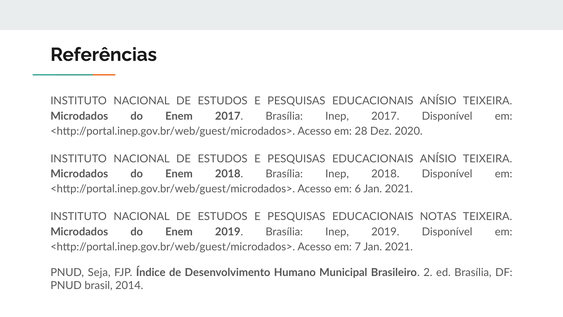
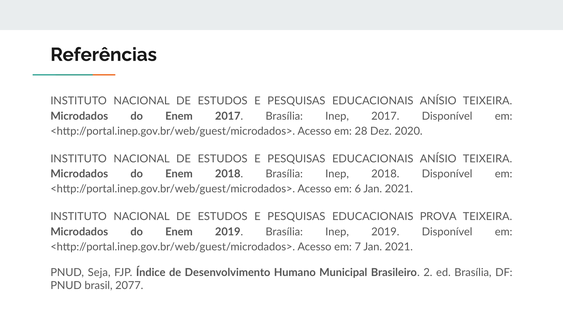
NOTAS: NOTAS -> PROVA (438, 216)
2014: 2014 -> 2077 (129, 285)
